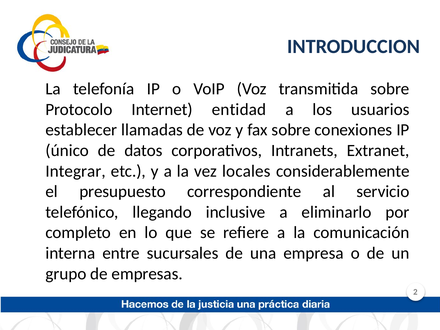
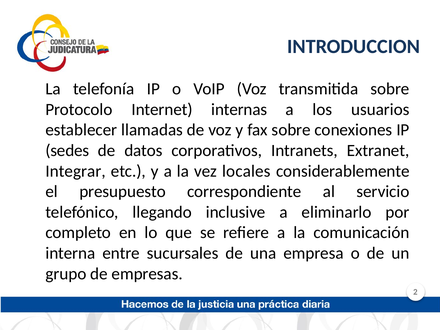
entidad: entidad -> internas (239, 109)
único: único -> sedes (67, 150)
